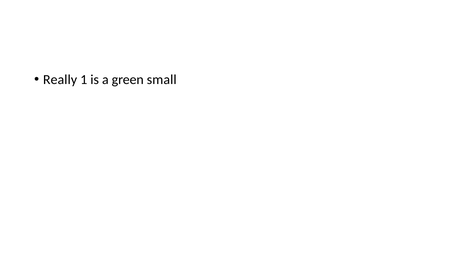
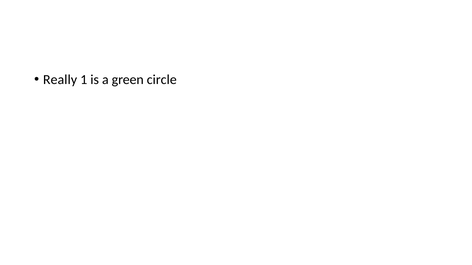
small: small -> circle (162, 80)
